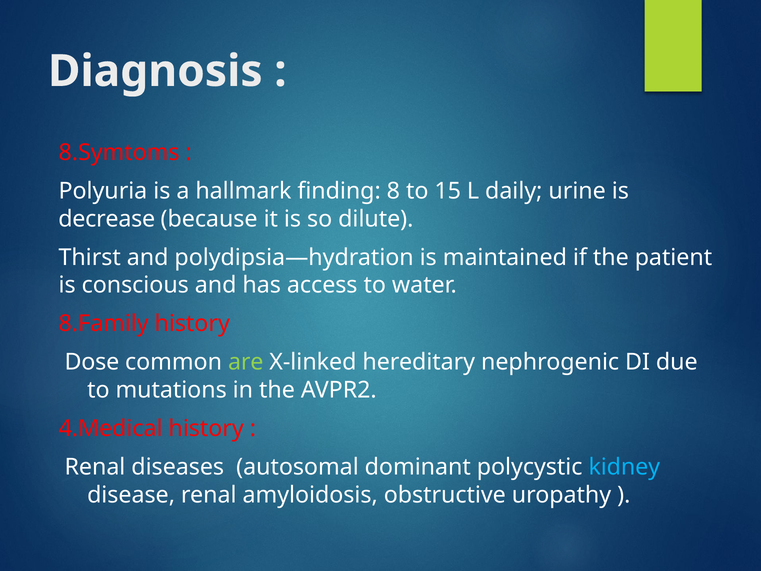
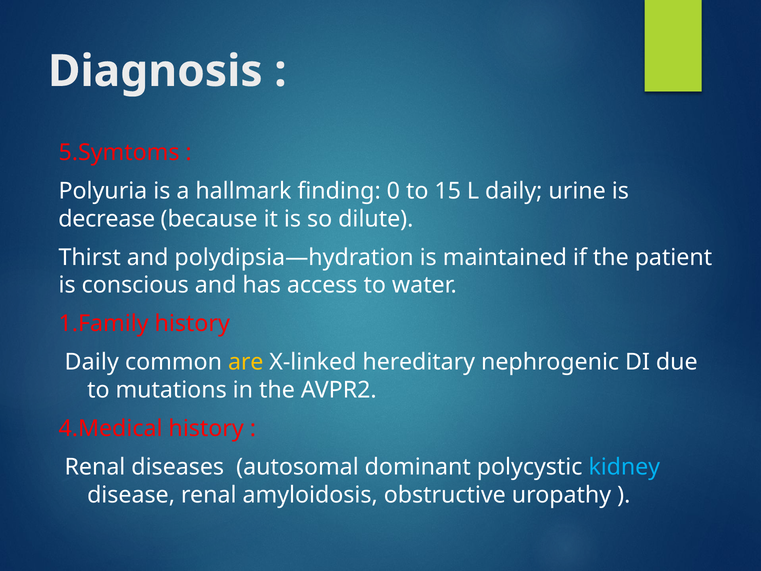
8.Symtoms: 8.Symtoms -> 5.Symtoms (119, 153)
8: 8 -> 0 (393, 191)
8.Family: 8.Family -> 1.Family (104, 324)
Dose: Dose -> Daily (92, 362)
are colour: light green -> yellow (246, 362)
